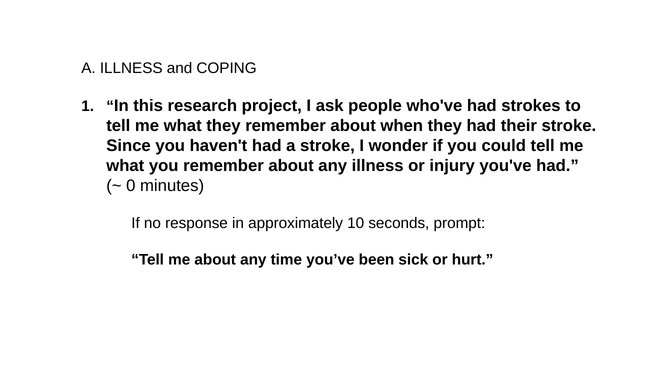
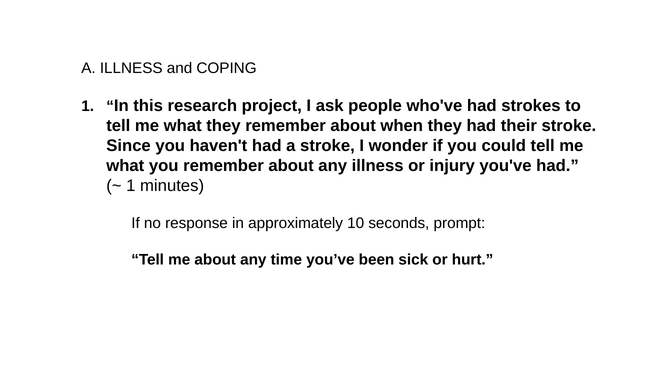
0: 0 -> 1 (131, 186)
